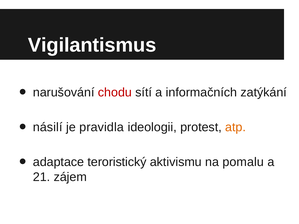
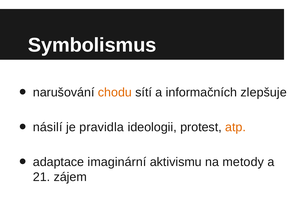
Vigilantismus: Vigilantismus -> Symbolismus (92, 45)
chodu colour: red -> orange (115, 92)
zatýkání: zatýkání -> zlepšuje (264, 92)
teroristický: teroristický -> imaginární (117, 162)
pomalu: pomalu -> metody (243, 162)
